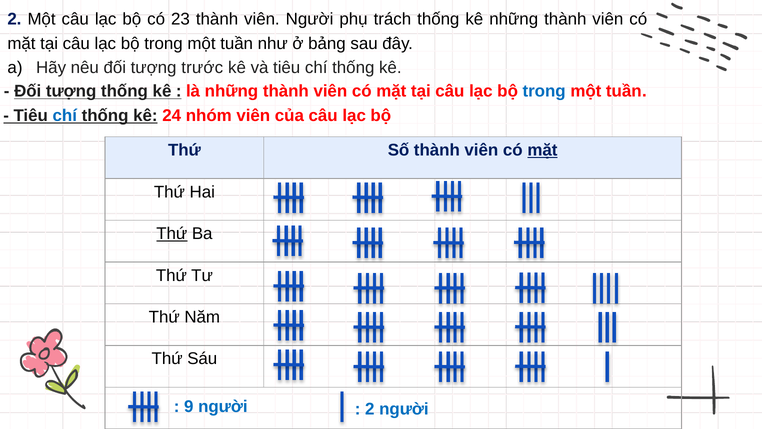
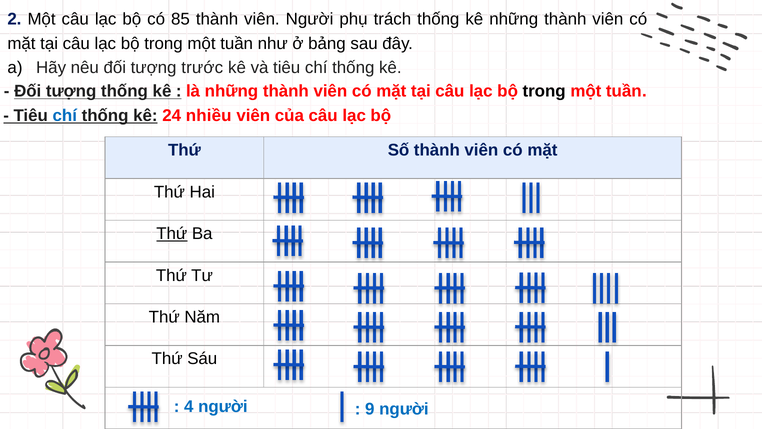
23: 23 -> 85 (180, 19)
trong colour: blue -> black (544, 91)
nhóm: nhóm -> nhiều (209, 115)
mặt underline: present -> none (542, 150)
9: 9 -> 4 (189, 406)
2: 2 -> 9 (370, 409)
